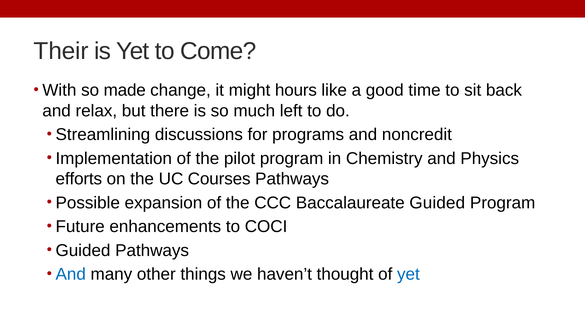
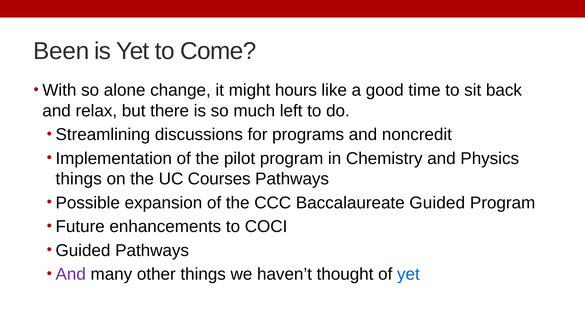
Their: Their -> Been (61, 51)
made: made -> alone (125, 90)
efforts: efforts -> things (79, 179)
And colour: blue -> purple (71, 274)
